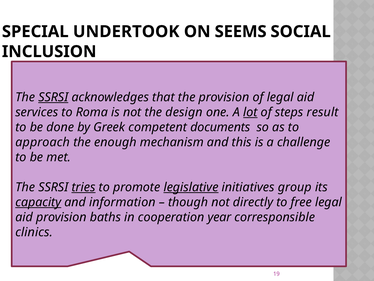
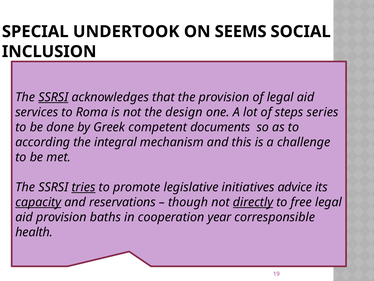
lot underline: present -> none (250, 112)
result: result -> series (323, 112)
approach: approach -> according (43, 142)
enough: enough -> integral (115, 142)
legislative underline: present -> none (191, 187)
group: group -> advice (295, 187)
information: information -> reservations (122, 202)
directly underline: none -> present (253, 202)
clinics: clinics -> health (34, 232)
